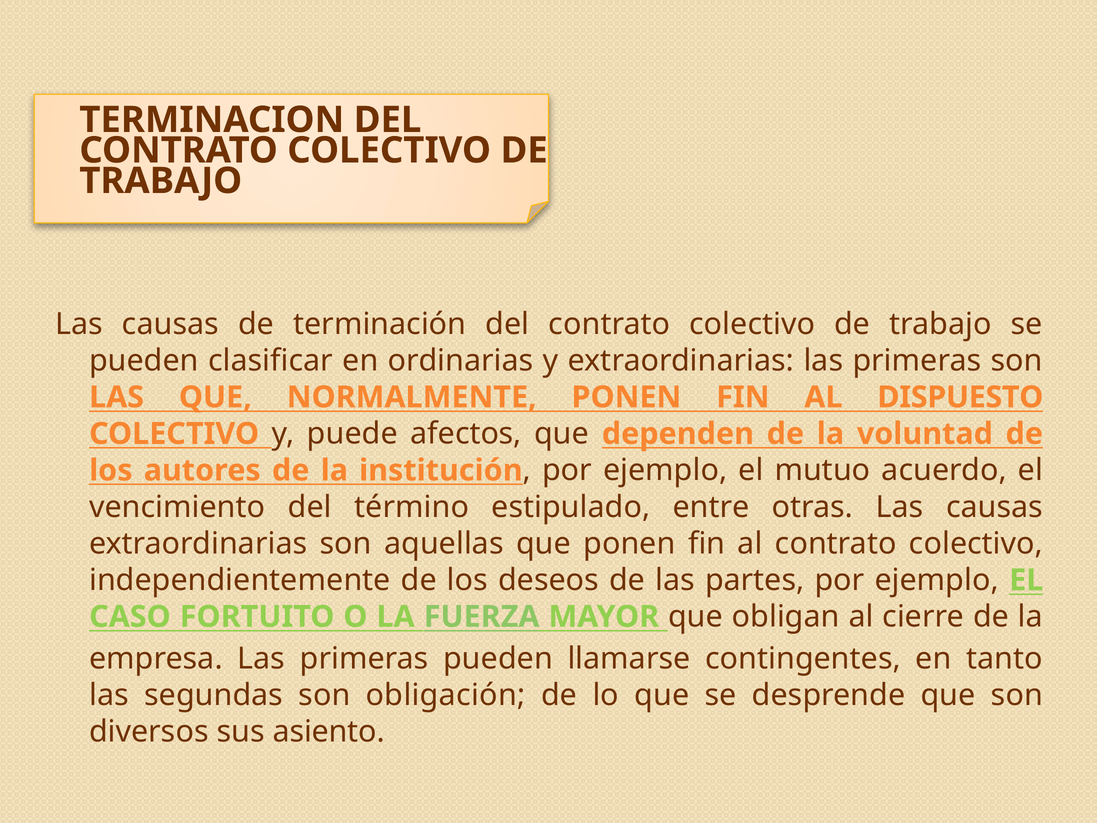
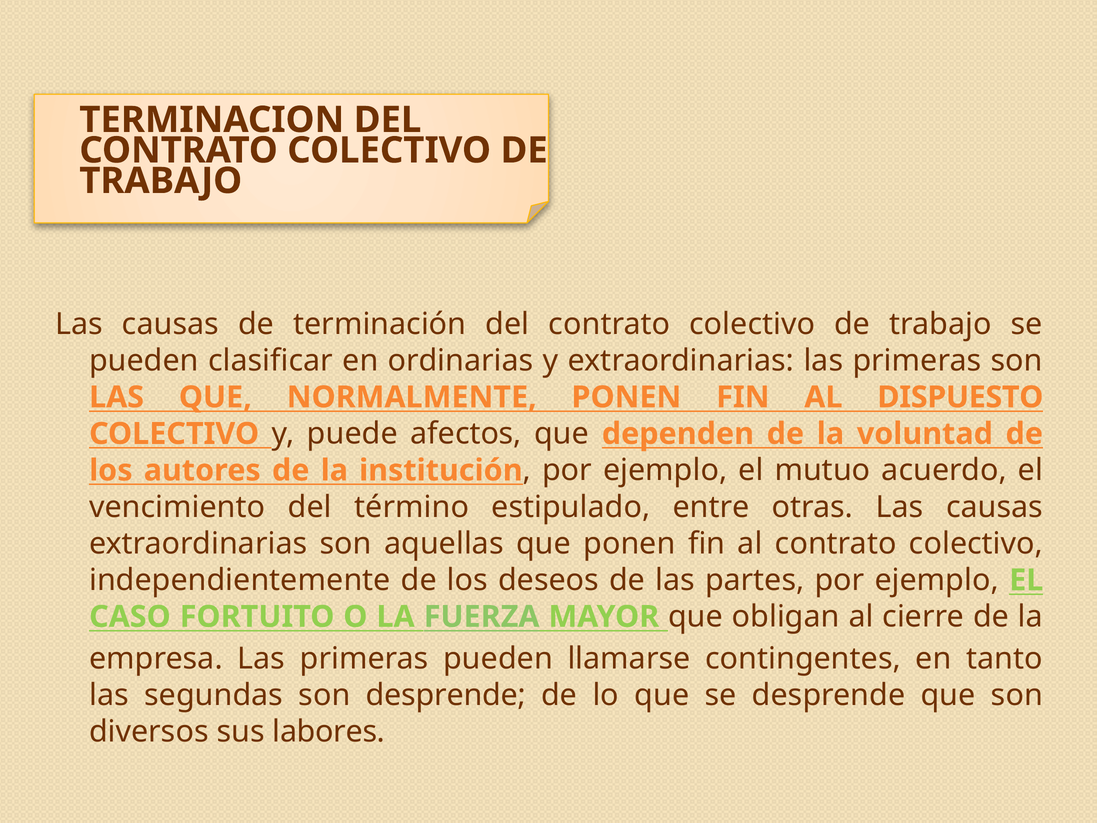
son obligación: obligación -> desprende (446, 695)
asiento: asiento -> labores (329, 731)
